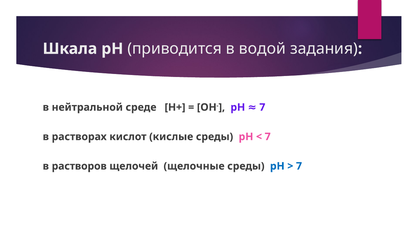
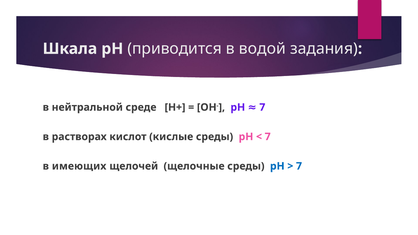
растворов: растворов -> имеющих (79, 166)
